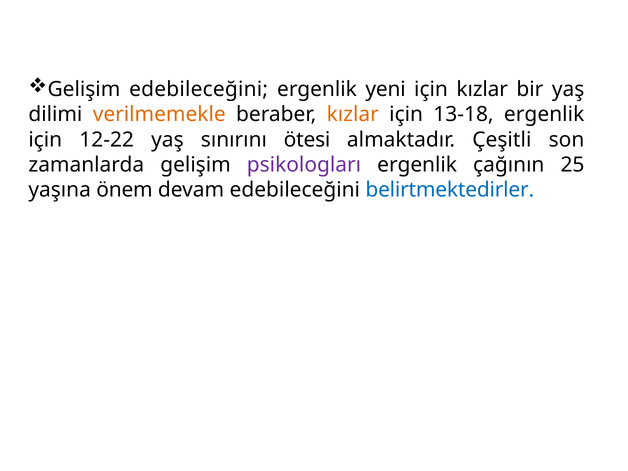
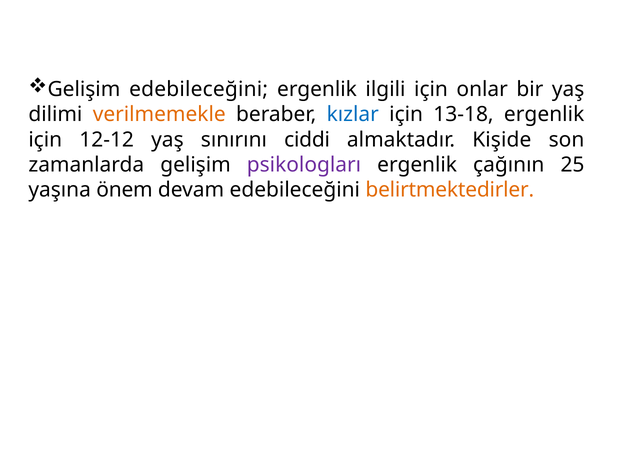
yeni: yeni -> ilgili (386, 89)
için kızlar: kızlar -> onlar (482, 89)
kızlar colour: orange -> blue (353, 115)
12-22: 12-22 -> 12-12 (107, 140)
ötesi: ötesi -> ciddi (307, 140)
Çeşitli: Çeşitli -> Kişide (502, 140)
belirtmektedirler colour: blue -> orange (450, 190)
